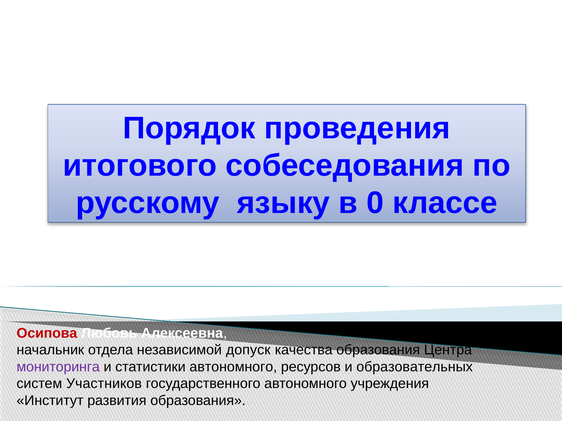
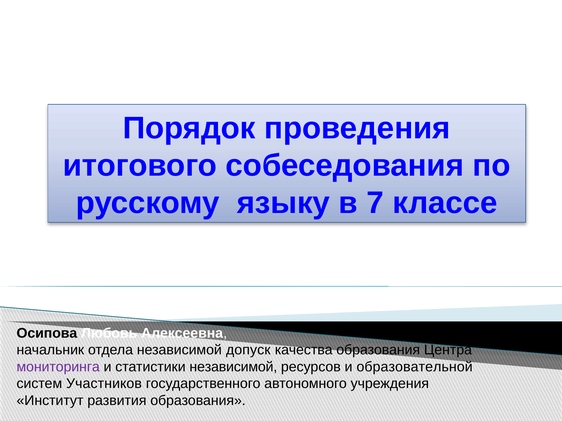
0: 0 -> 7 (375, 203)
Осипова colour: red -> black (47, 334)
статистики автономного: автономного -> независимой (233, 367)
образовательных: образовательных -> образовательной (415, 367)
